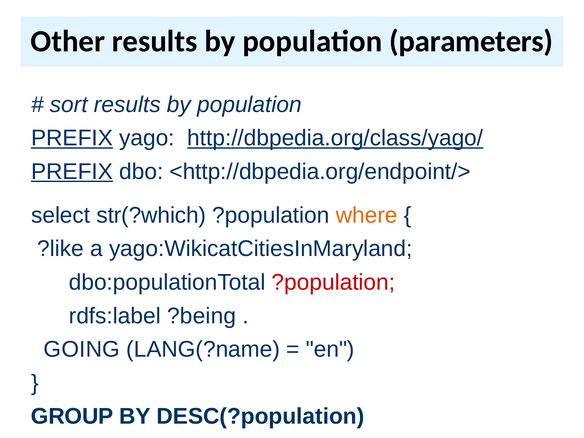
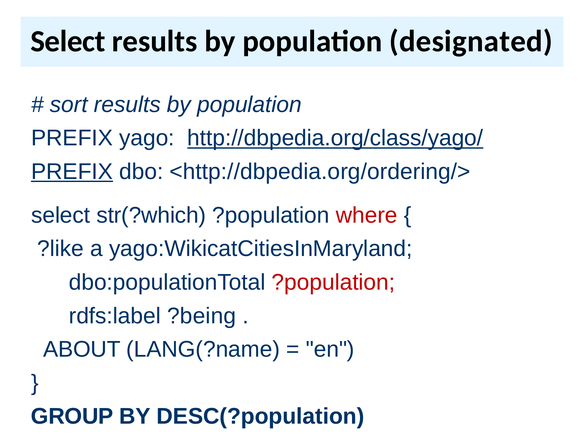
Other: Other -> Select (68, 41)
parameters: parameters -> designated (471, 41)
PREFIX underline: present -> none (72, 138)
<http://dbpedia.org/endpoint/>: <http://dbpedia.org/endpoint/> -> <http://dbpedia.org/ordering/> (320, 172)
where colour: orange -> red (367, 215)
GOING: GOING -> ABOUT (82, 349)
